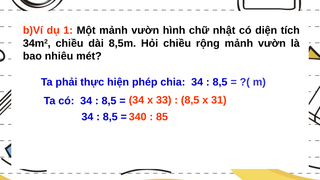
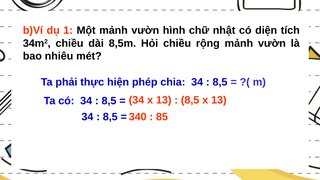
34 x 33: 33 -> 13 (164, 100)
8,5 x 31: 31 -> 13 (219, 100)
